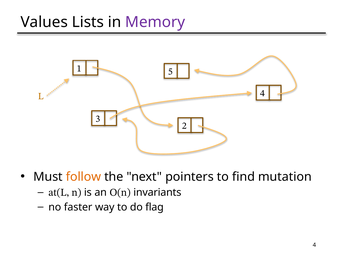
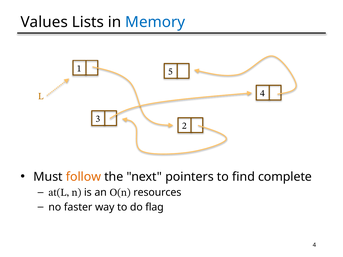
Memory colour: purple -> blue (155, 22)
mutation: mutation -> complete (285, 177)
invariants: invariants -> resources (157, 193)
